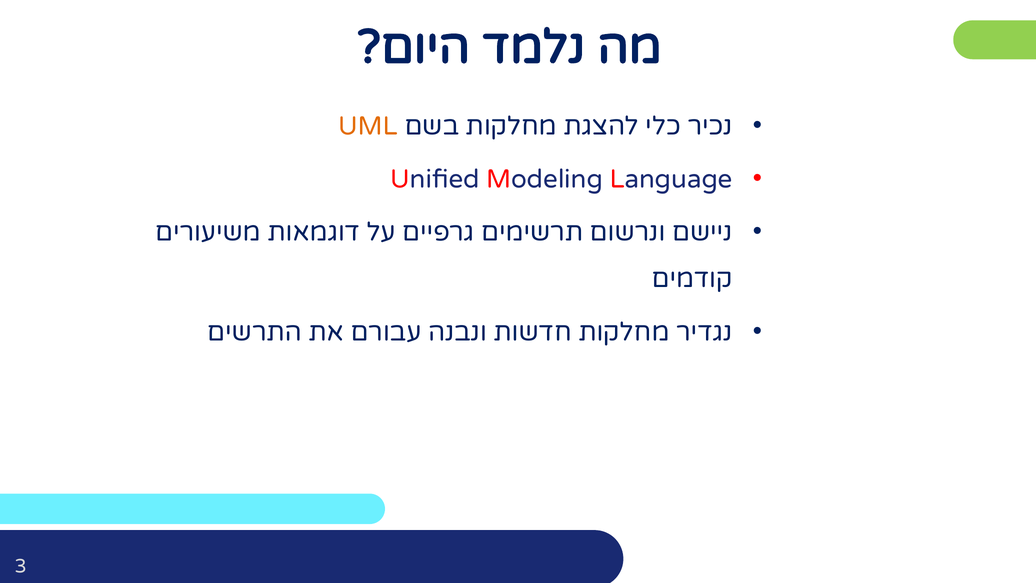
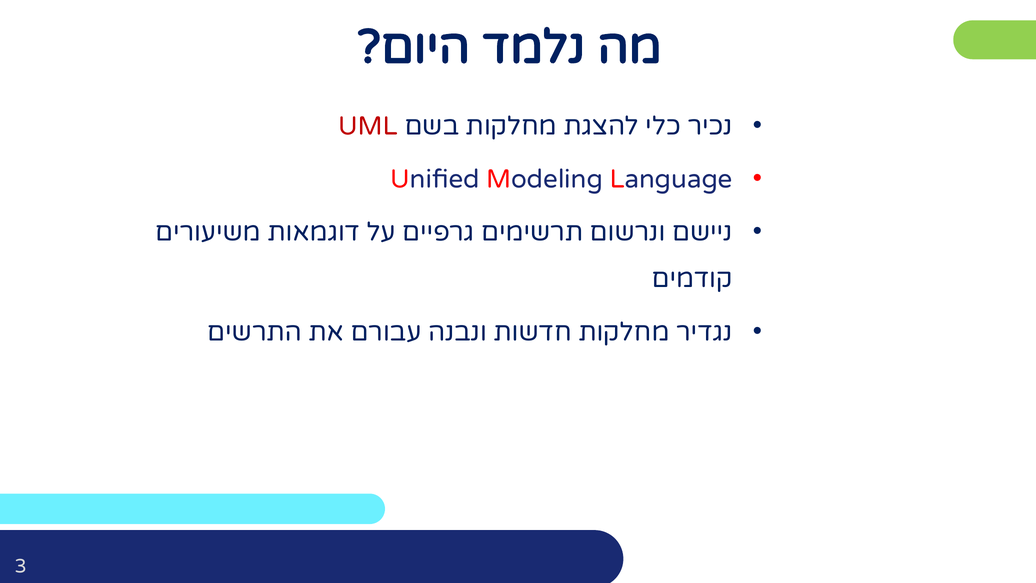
UML colour: orange -> red (368, 126)
